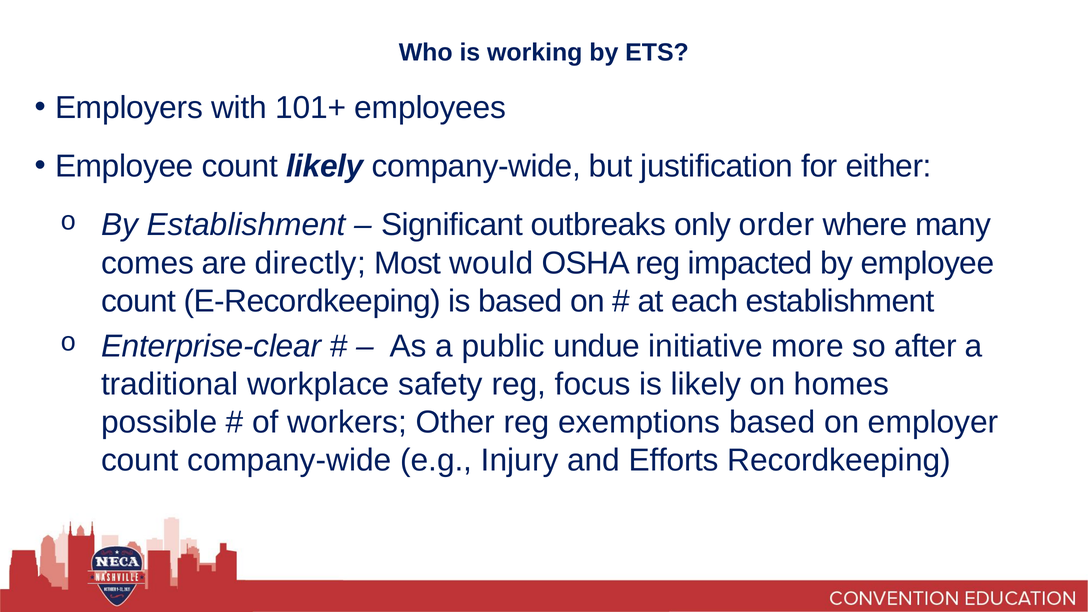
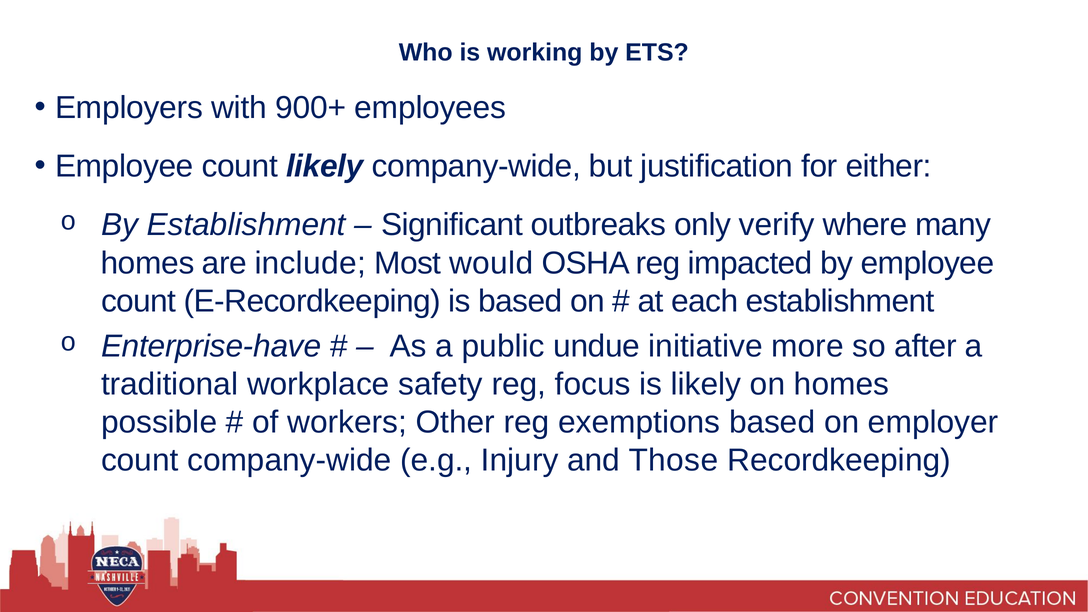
101+: 101+ -> 900+ (311, 108)
order: order -> verify (777, 225)
comes: comes -> homes (148, 263)
directly: directly -> include (310, 263)
Enterprise-clear: Enterprise-clear -> Enterprise-have (211, 346)
Efforts: Efforts -> Those (673, 460)
